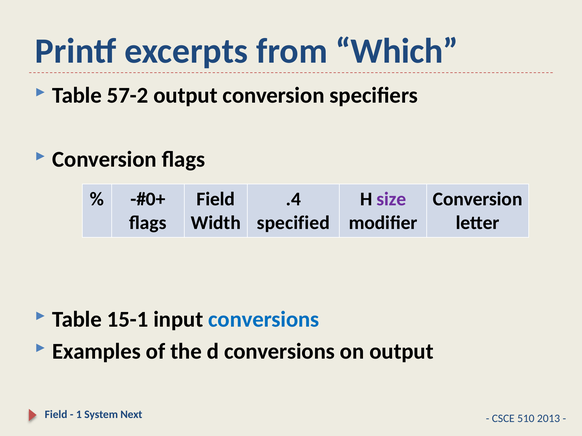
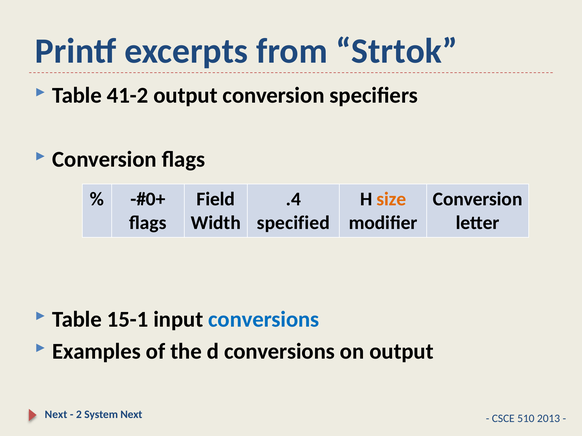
Which: Which -> Strtok (397, 51)
57-2: 57-2 -> 41-2 (128, 96)
size colour: purple -> orange (391, 199)
Field: Field -> Next (56, 415)
1: 1 -> 2 (79, 415)
